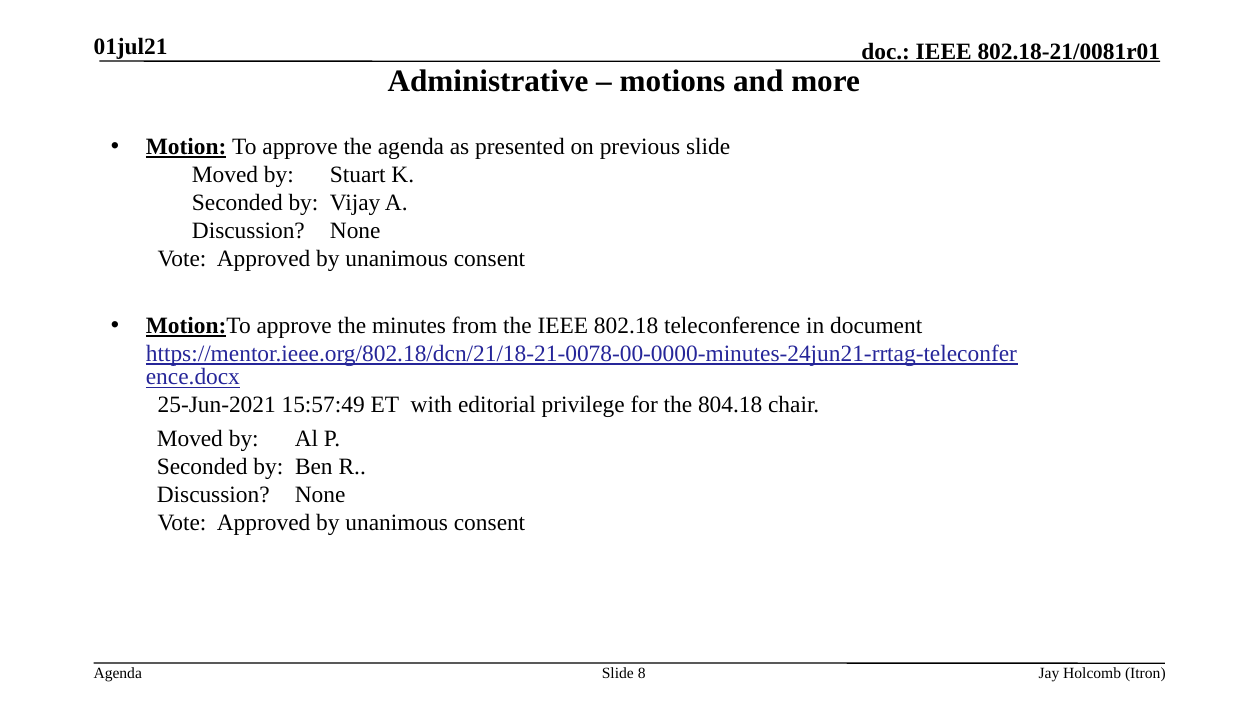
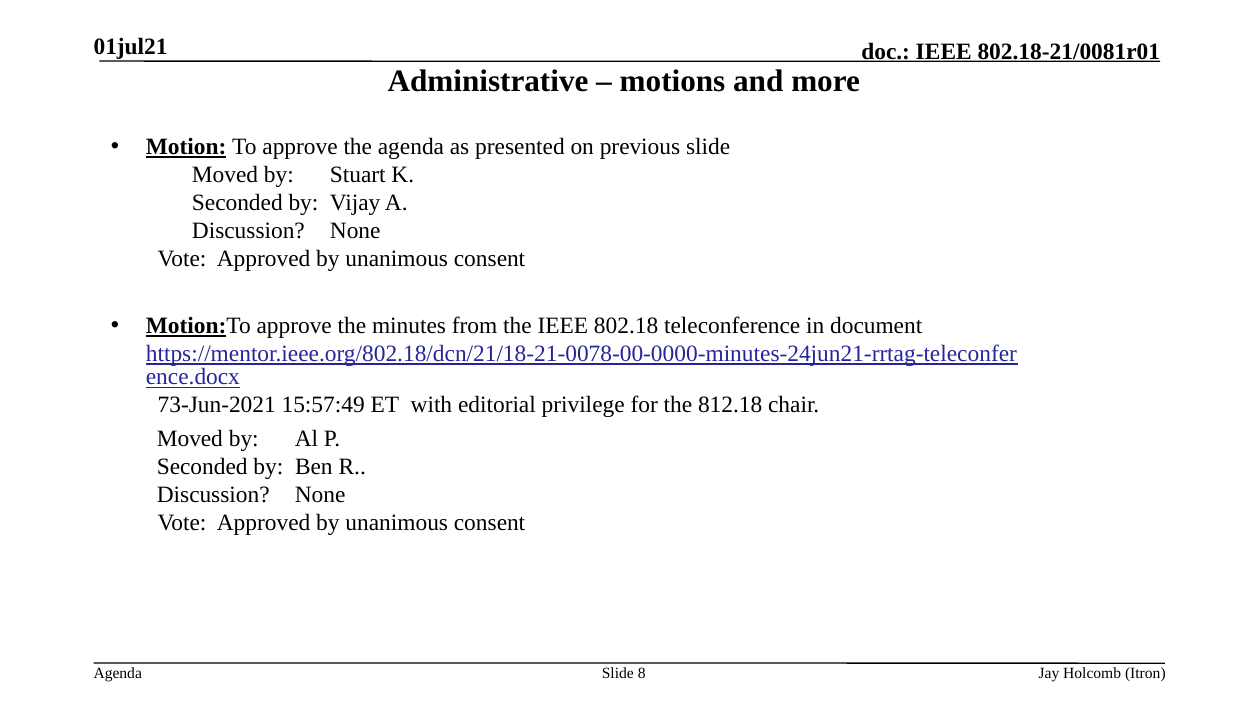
25-Jun-2021: 25-Jun-2021 -> 73-Jun-2021 (217, 405)
804.18: 804.18 -> 812.18 (730, 405)
